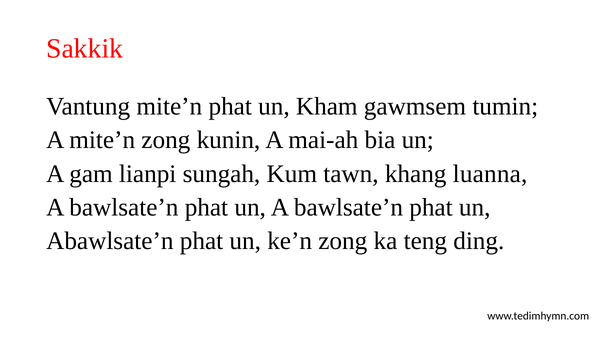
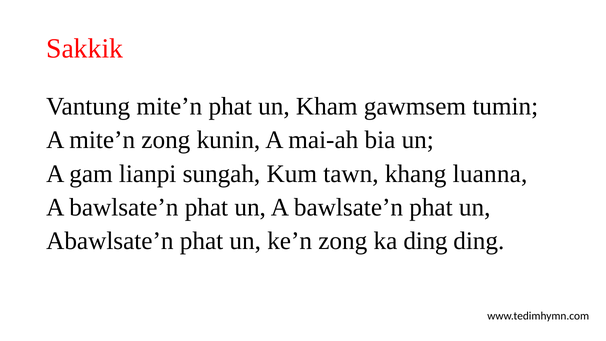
ka teng: teng -> ding (425, 241)
